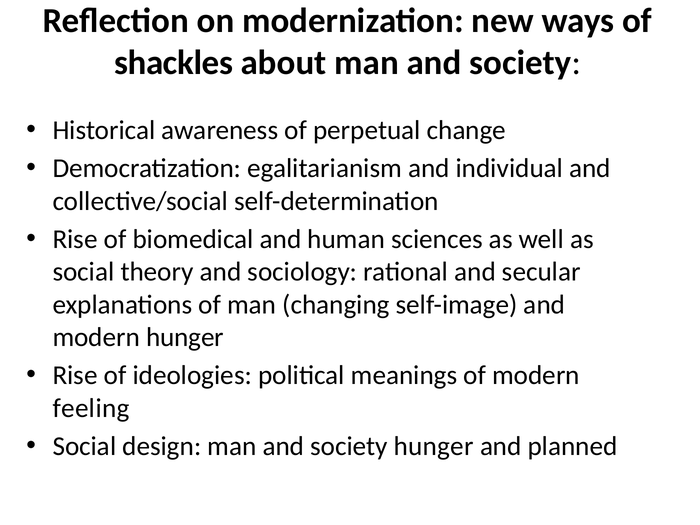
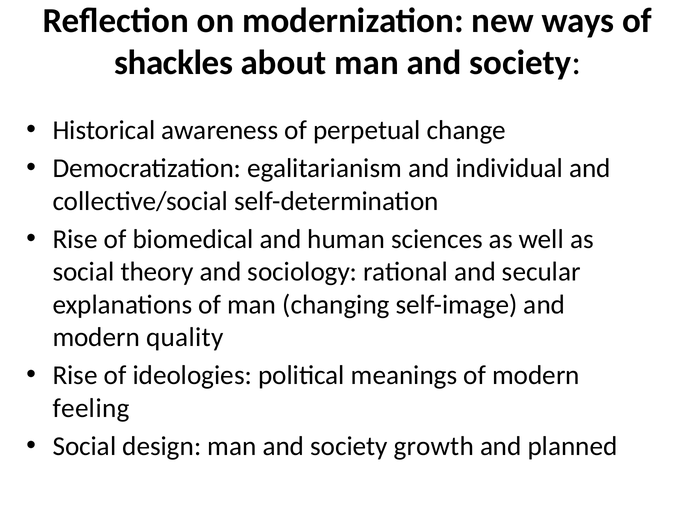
modern hunger: hunger -> quality (185, 337)
society hunger: hunger -> growth (434, 446)
